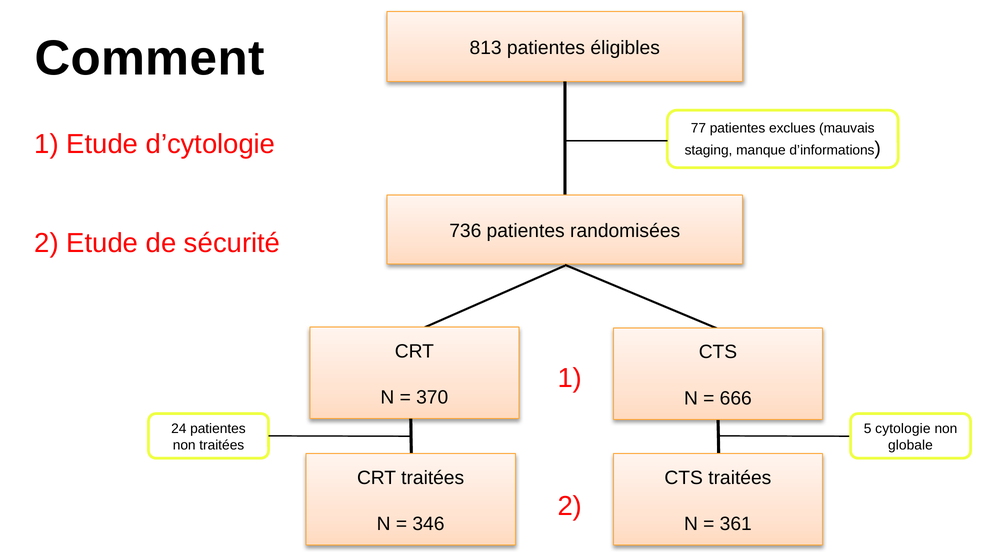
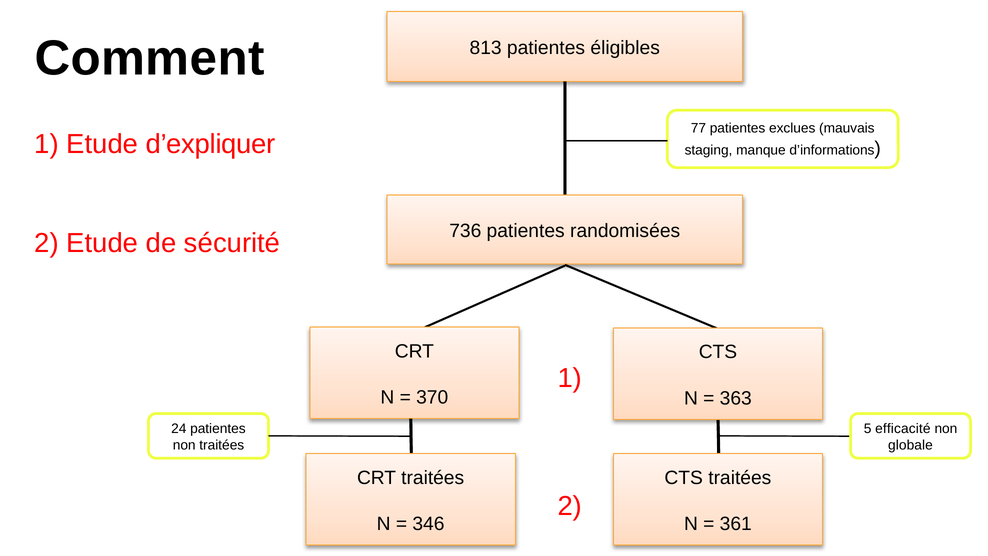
d’cytologie: d’cytologie -> d’expliquer (211, 144)
666: 666 -> 363 (736, 398)
cytologie: cytologie -> efficacité (903, 428)
